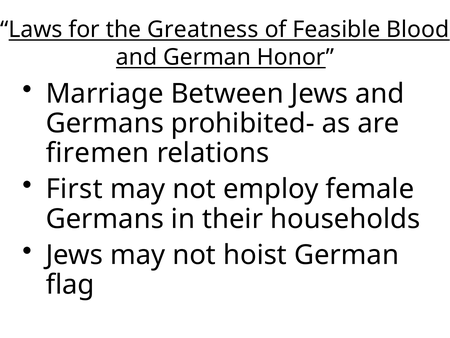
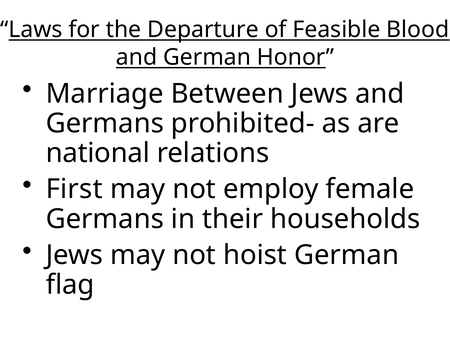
Greatness: Greatness -> Departure (203, 30)
firemen: firemen -> national (98, 153)
